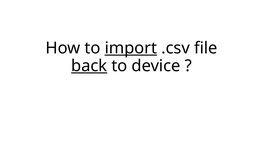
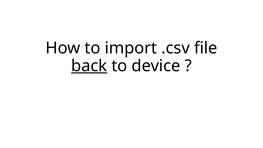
import underline: present -> none (131, 48)
